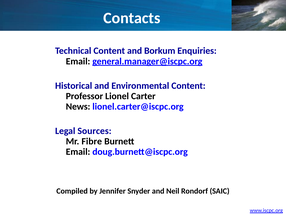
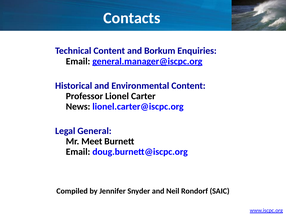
Sources: Sources -> General (94, 131)
Fibre: Fibre -> Meet (92, 141)
